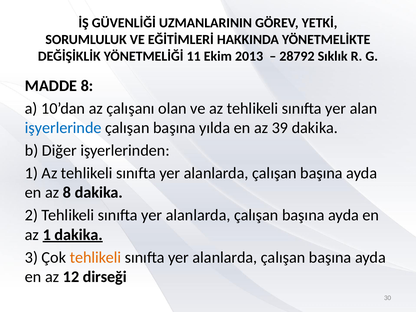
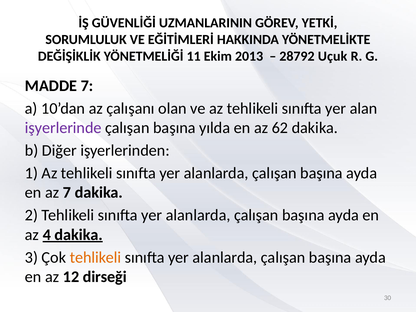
Sıklık: Sıklık -> Uçuk (333, 56)
MADDE 8: 8 -> 7 (87, 86)
işyerlerinde colour: blue -> purple (63, 128)
39: 39 -> 62 (280, 128)
az 8: 8 -> 7 (67, 193)
az 1: 1 -> 4 (47, 235)
